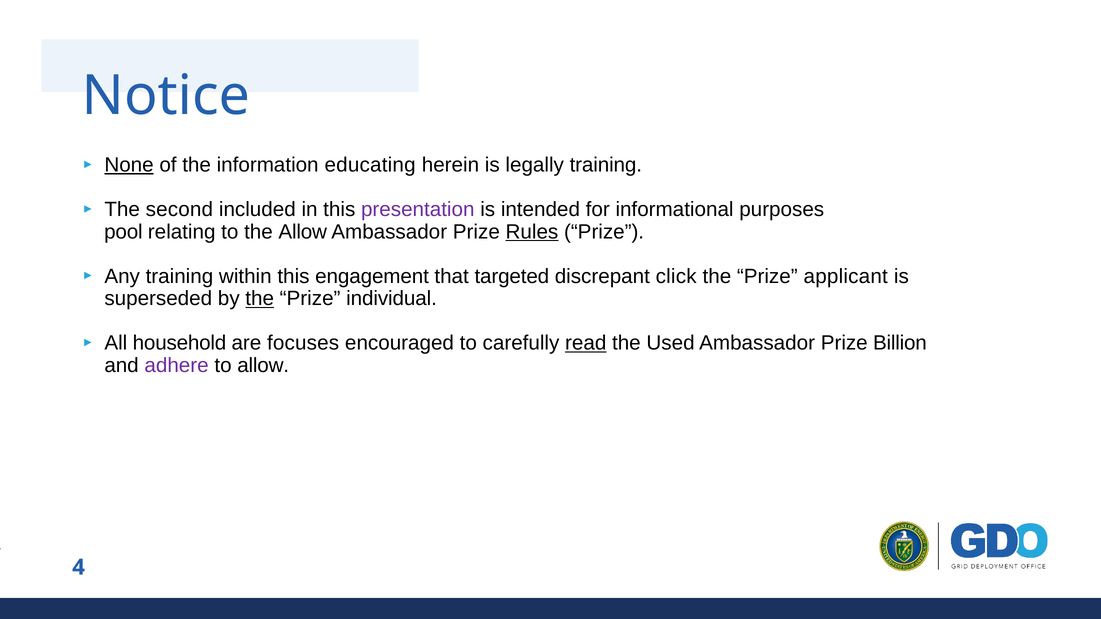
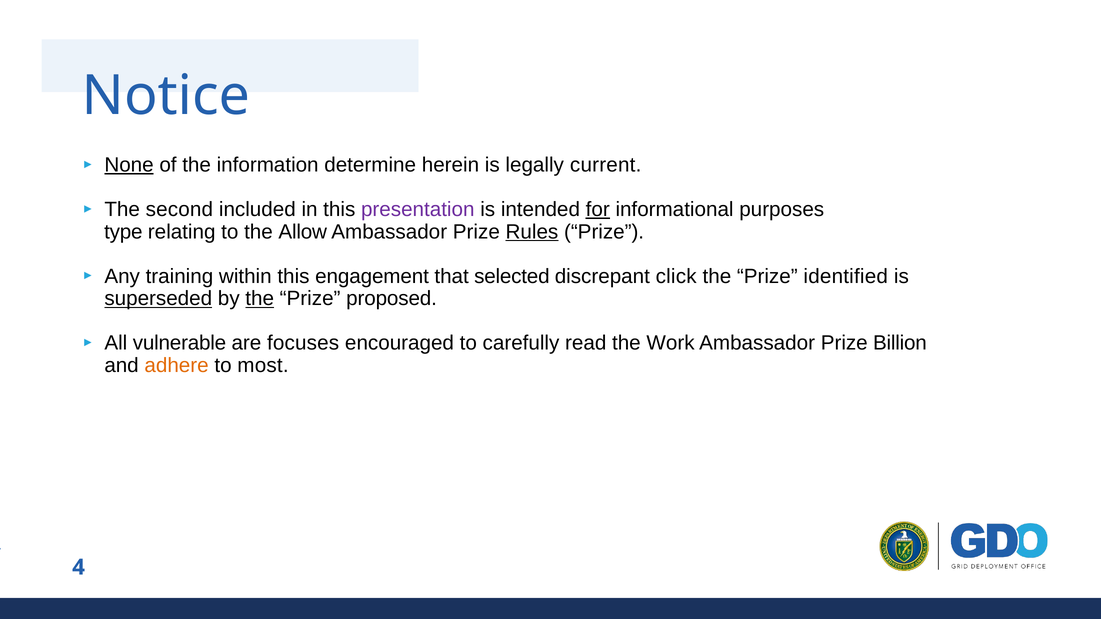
educating: educating -> determine (370, 165)
legally training: training -> current (606, 165)
for underline: none -> present (598, 210)
pool: pool -> type (123, 232)
targeted: targeted -> selected (512, 276)
applicant: applicant -> identified (846, 276)
superseded underline: none -> present (158, 299)
individual: individual -> proposed (392, 299)
household: household -> vulnerable (180, 343)
read underline: present -> none (586, 343)
Used: Used -> Work (671, 343)
adhere colour: purple -> orange (177, 366)
to allow: allow -> most (263, 366)
